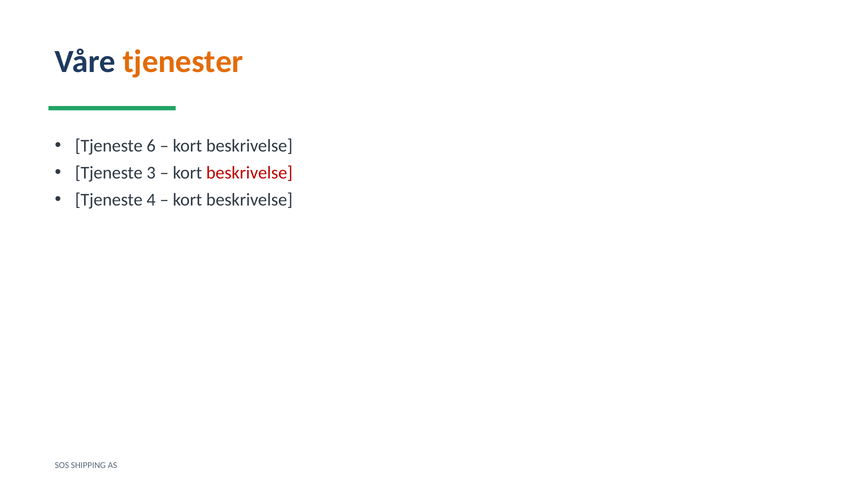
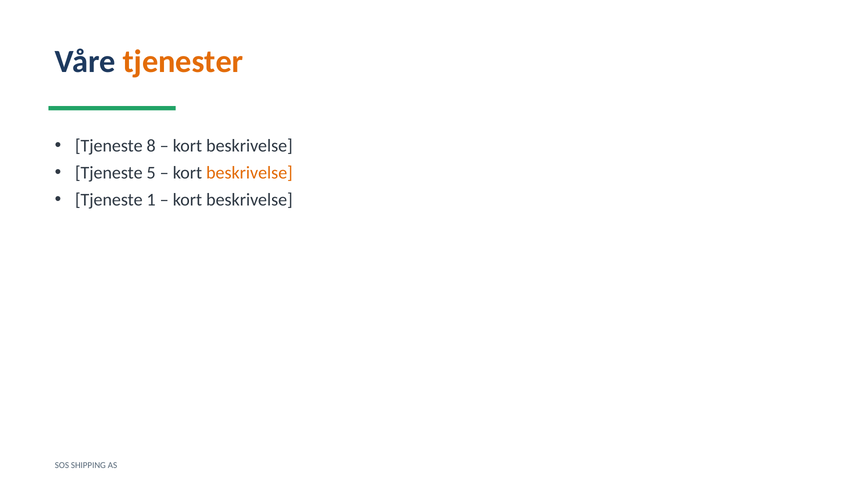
6: 6 -> 8 (151, 146)
3: 3 -> 5 (151, 173)
beskrivelse colour: red -> orange (249, 173)
4: 4 -> 1 (151, 200)
